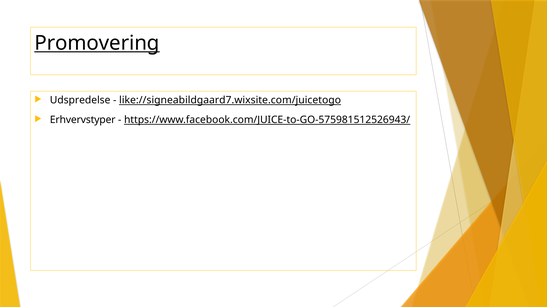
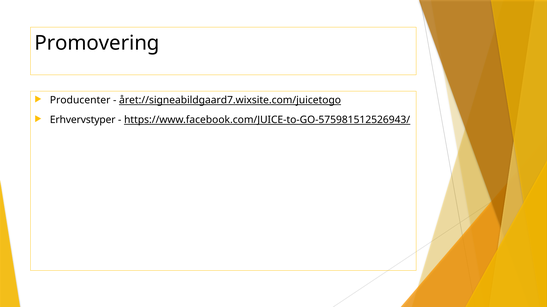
Promovering underline: present -> none (97, 43)
Udspredelse: Udspredelse -> Producenter (80, 100)
like://signeabildgaard7.wixsite.com/juicetogo: like://signeabildgaard7.wixsite.com/juicetogo -> året://signeabildgaard7.wixsite.com/juicetogo (230, 100)
